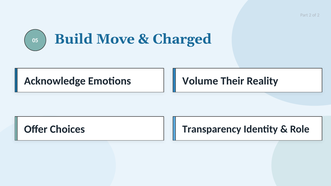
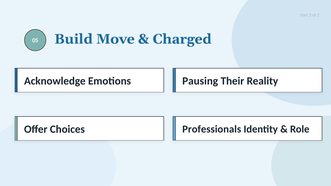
Volume: Volume -> Pausing (200, 81)
Transparency: Transparency -> Professionals (212, 129)
